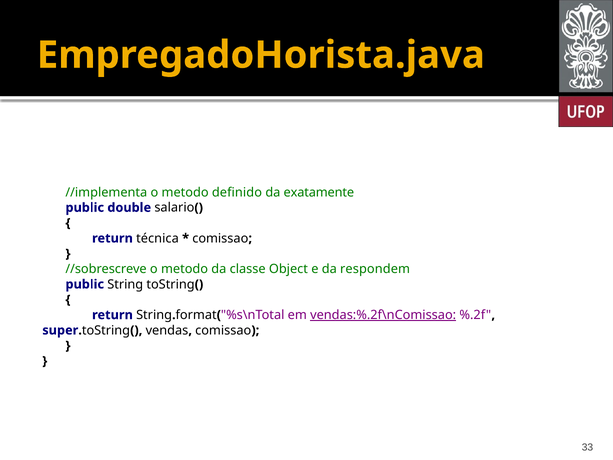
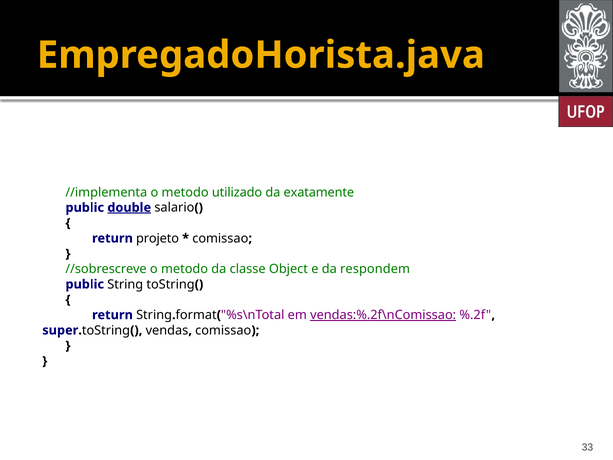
definido: definido -> utilizado (237, 192)
double underline: none -> present (129, 208)
técnica: técnica -> projeto (158, 238)
